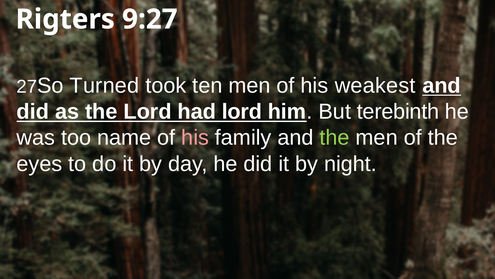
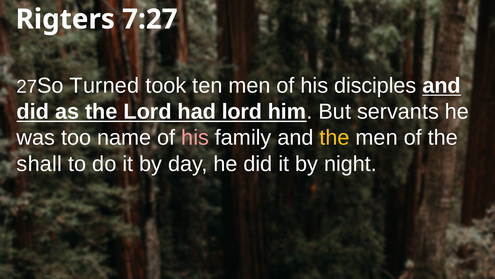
9:27: 9:27 -> 7:27 (150, 19)
weakest: weakest -> disciples (375, 86)
terebinth: terebinth -> servants (398, 112)
the colour: light green -> yellow (335, 138)
eyes: eyes -> shall (39, 164)
